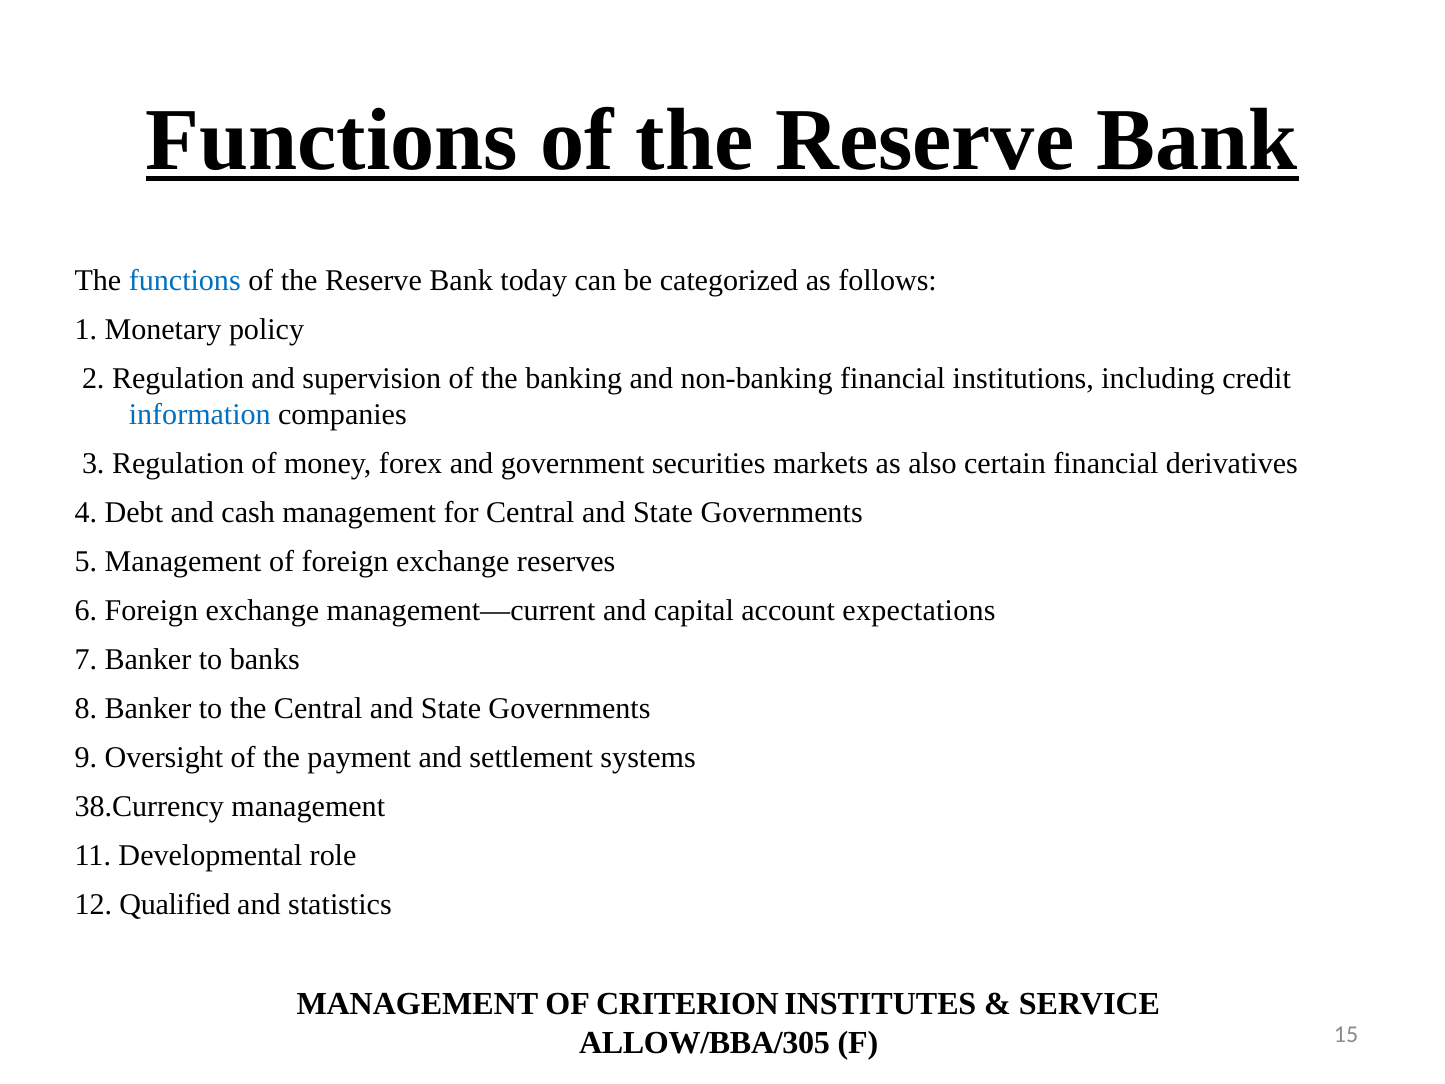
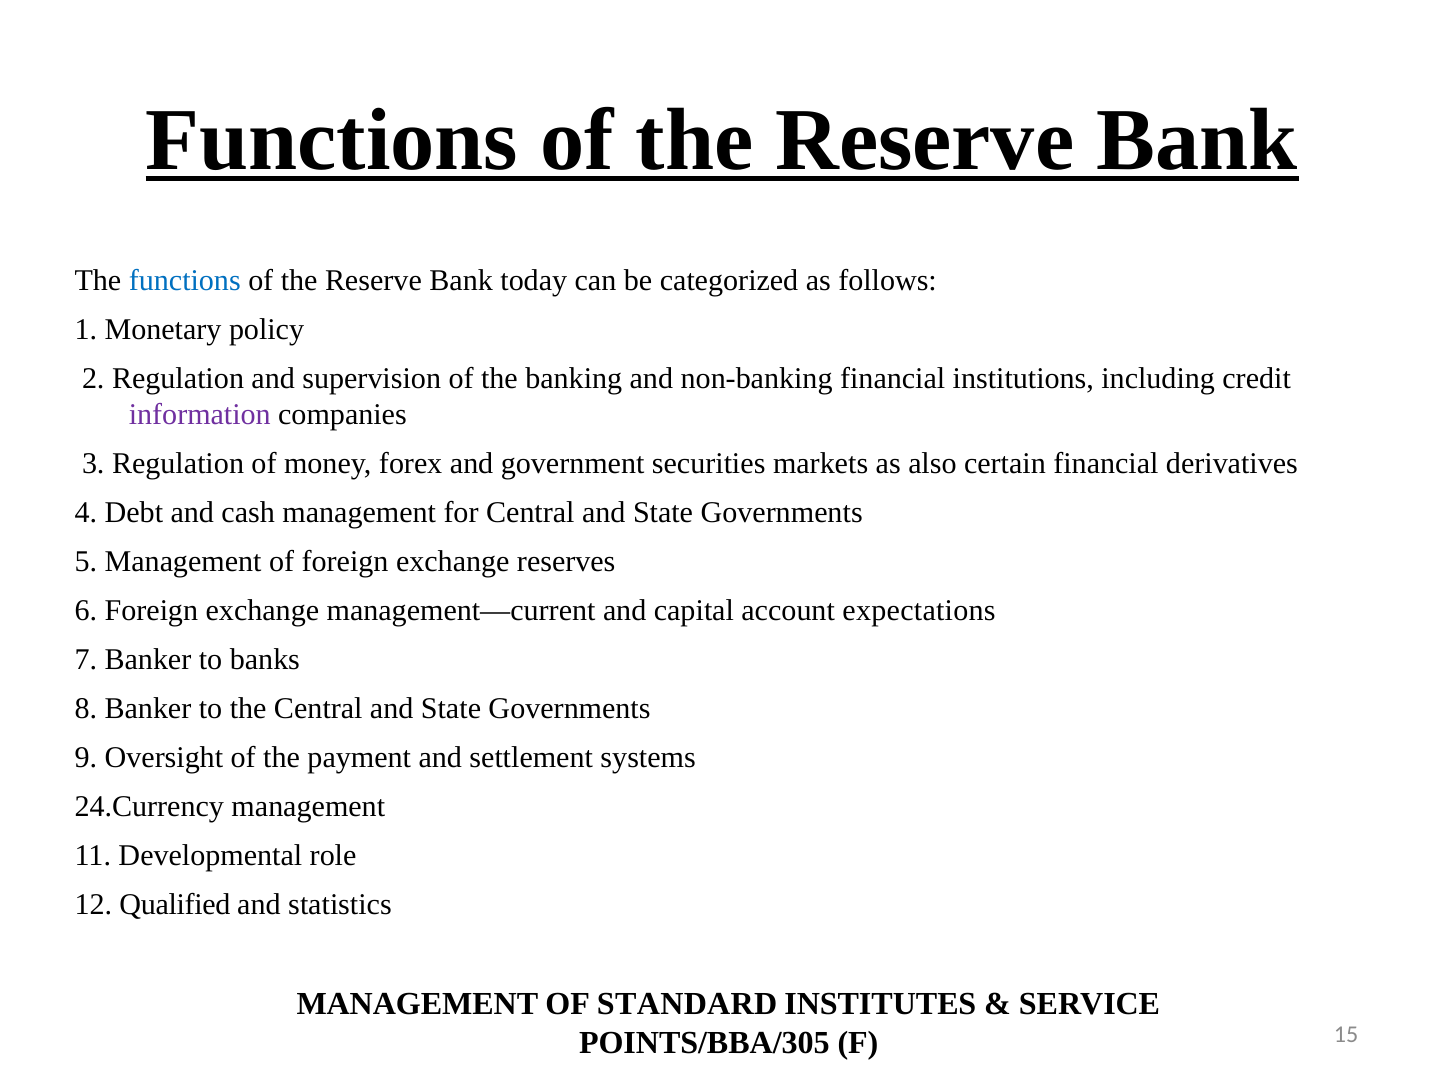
information colour: blue -> purple (200, 414)
38.Currency: 38.Currency -> 24.Currency (149, 806)
CRITERION: CRITERION -> STANDARD (687, 1004)
ALLOW/BBA/305: ALLOW/BBA/305 -> POINTS/BBA/305 (704, 1042)
